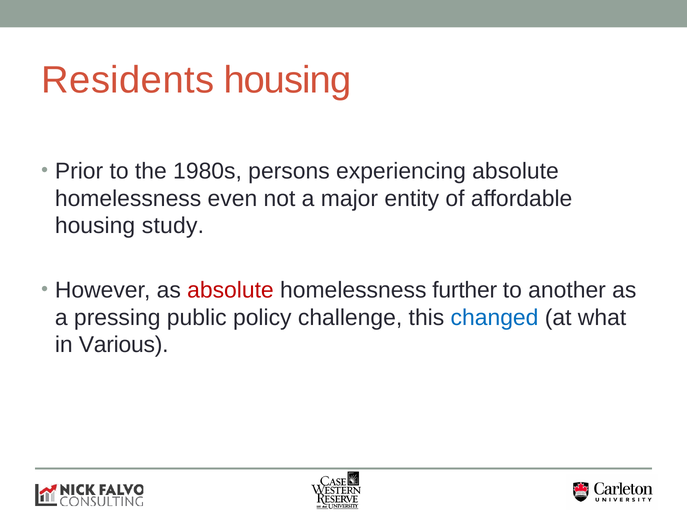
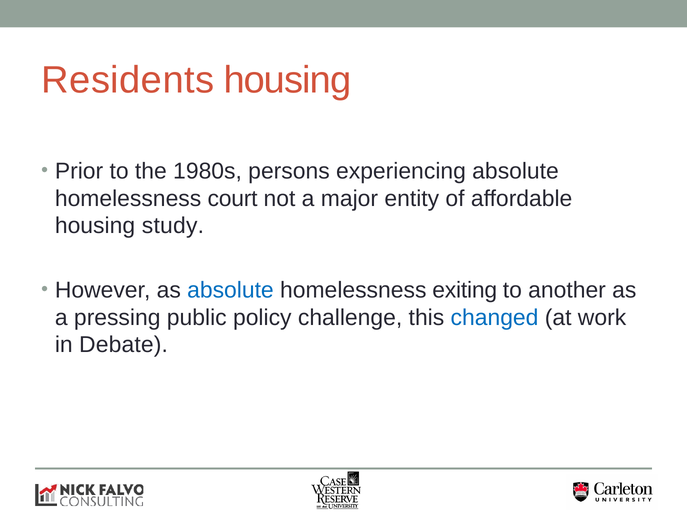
even: even -> court (233, 199)
absolute colour: red -> blue (230, 290)
further: further -> exiting (465, 290)
what: what -> work (602, 318)
Various: Various -> Debate (124, 345)
